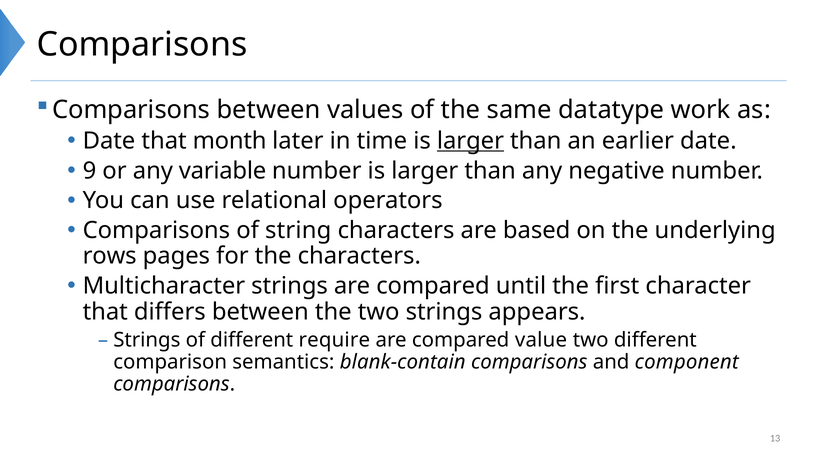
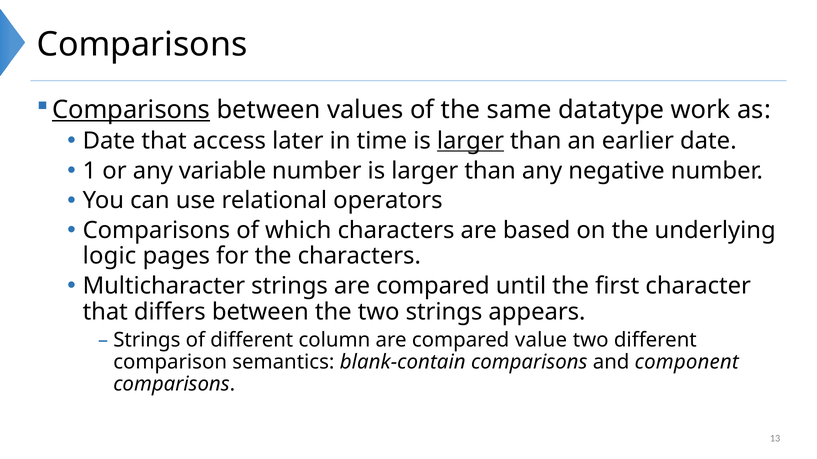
Comparisons underline: none -> present (131, 110)
month: month -> access (229, 141)
9: 9 -> 1 (89, 171)
string: string -> which (298, 231)
rows: rows -> logic (109, 256)
require: require -> column (334, 340)
